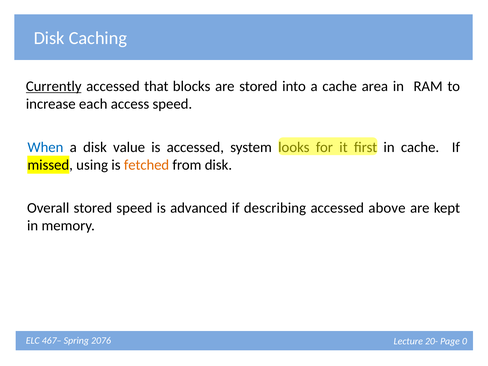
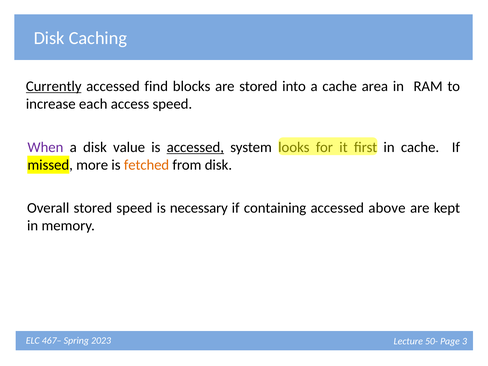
that: that -> find (156, 86)
When colour: blue -> purple (45, 147)
accessed underline: none -> present (195, 147)
using: using -> more (92, 165)
advanced: advanced -> necessary (199, 208)
describing: describing -> containing (275, 208)
2076: 2076 -> 2023 (101, 341)
20-: 20- -> 50- (431, 341)
0: 0 -> 3 (465, 341)
